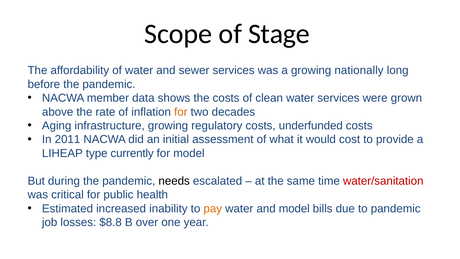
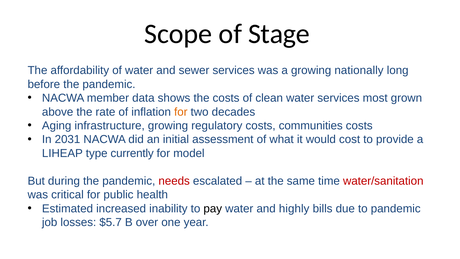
were: were -> most (375, 98)
underfunded: underfunded -> communities (311, 126)
2011: 2011 -> 2031 (67, 139)
needs colour: black -> red (174, 181)
pay colour: orange -> black (213, 208)
and model: model -> highly (294, 208)
$8.8: $8.8 -> $5.7 (111, 222)
